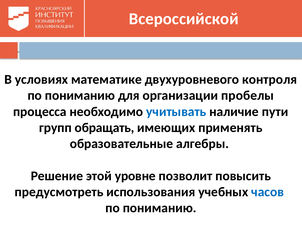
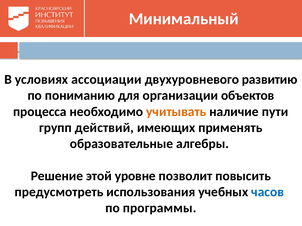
Всероссийской: Всероссийской -> Минимальный (184, 19)
математике: математике -> ассоциации (106, 80)
контроля: контроля -> развитию (270, 80)
пробелы: пробелы -> объектов (248, 96)
учитывать colour: blue -> orange (176, 112)
обращать: обращать -> действий (104, 128)
пониманию: пониманию -> программы (160, 209)
